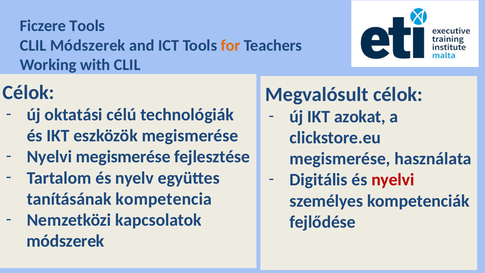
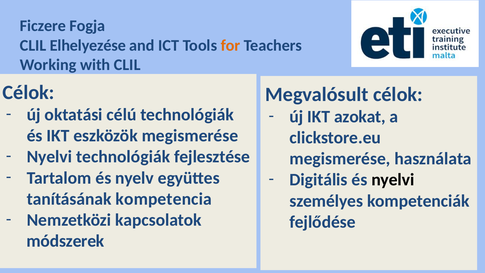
Ficzere Tools: Tools -> Fogja (87, 26)
CLIL Módszerek: Módszerek -> Elhelyezése (88, 45)
Nyelvi megismerése: megismerése -> technológiák (123, 157)
nyelvi colour: red -> black (393, 180)
